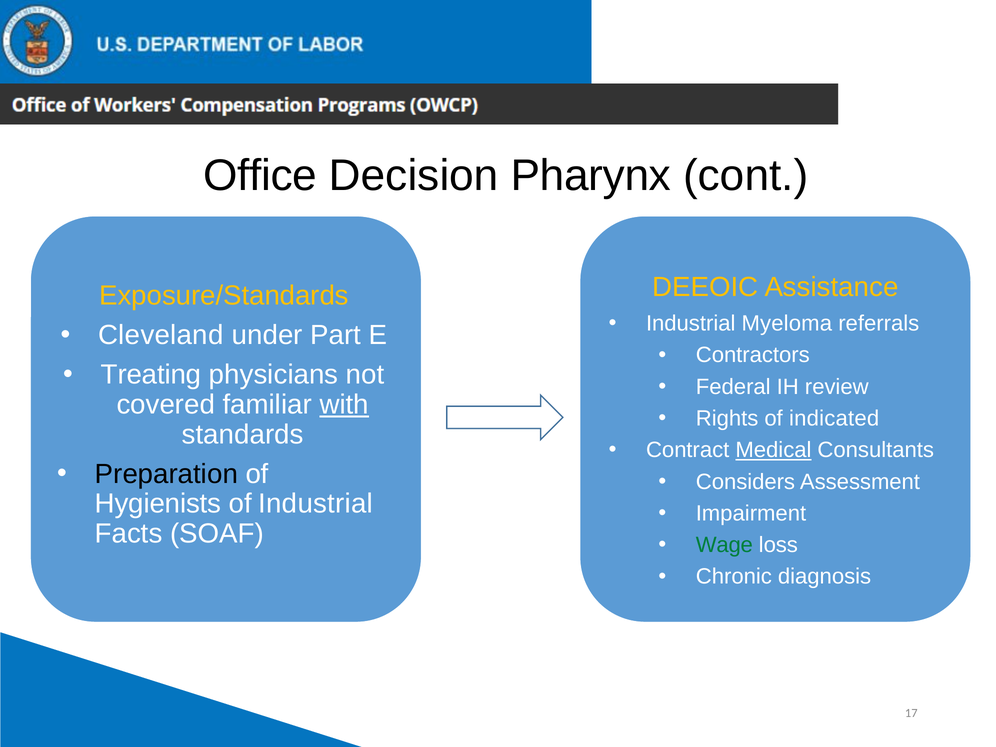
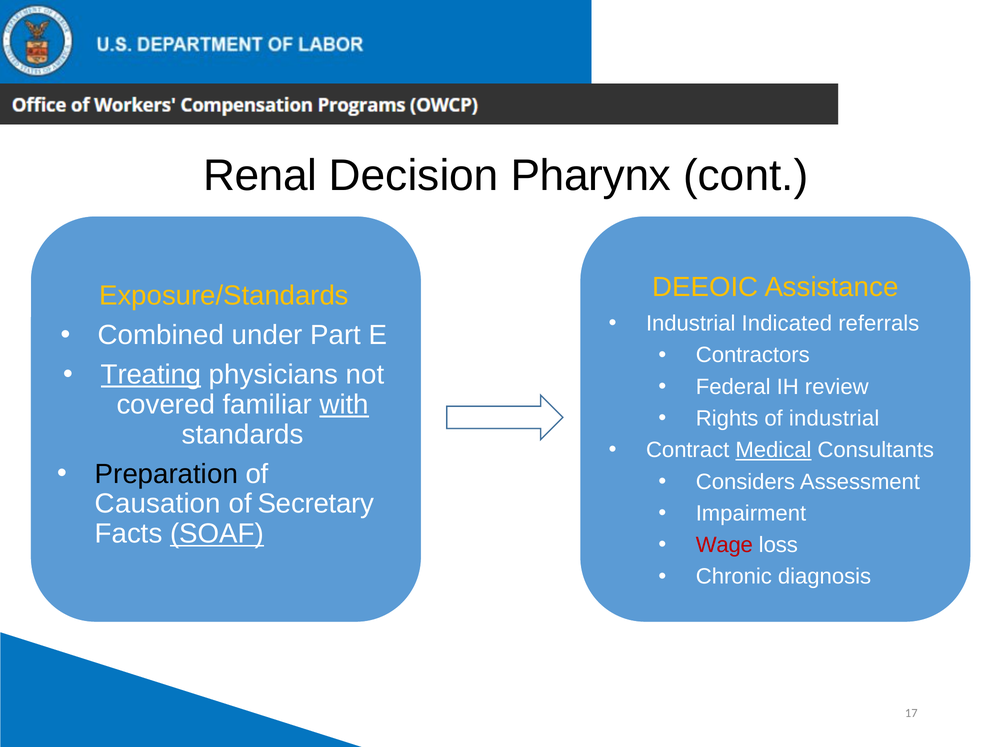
Office: Office -> Renal (260, 176)
Myeloma: Myeloma -> Indicated (787, 323)
Cleveland: Cleveland -> Combined (161, 335)
Treating underline: none -> present (151, 375)
of indicated: indicated -> industrial (834, 418)
Hygienists: Hygienists -> Causation (158, 504)
of Industrial: Industrial -> Secretary (316, 504)
SOAF underline: none -> present (217, 534)
Wage colour: green -> red (724, 545)
